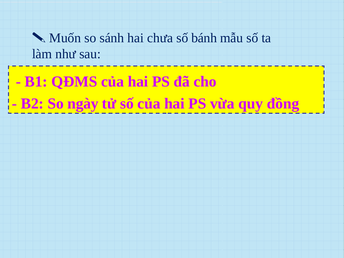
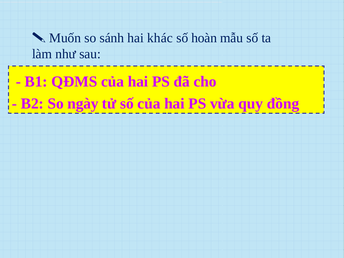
chưa: chưa -> khác (160, 38)
bánh: bánh -> hoàn (204, 38)
